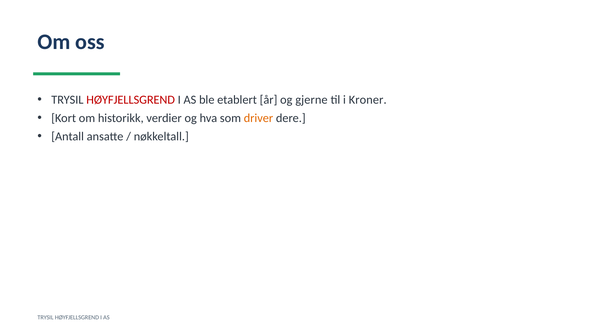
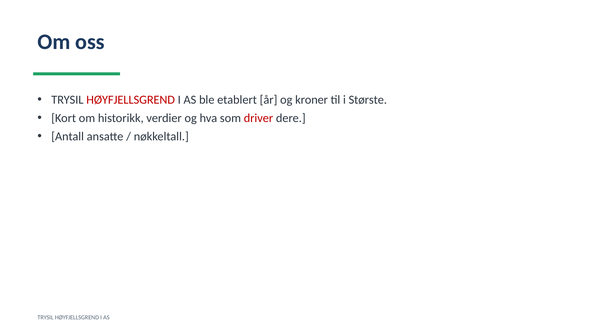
gjerne: gjerne -> kroner (312, 100)
Kroner: Kroner -> Største (368, 100)
driver colour: orange -> red (258, 118)
